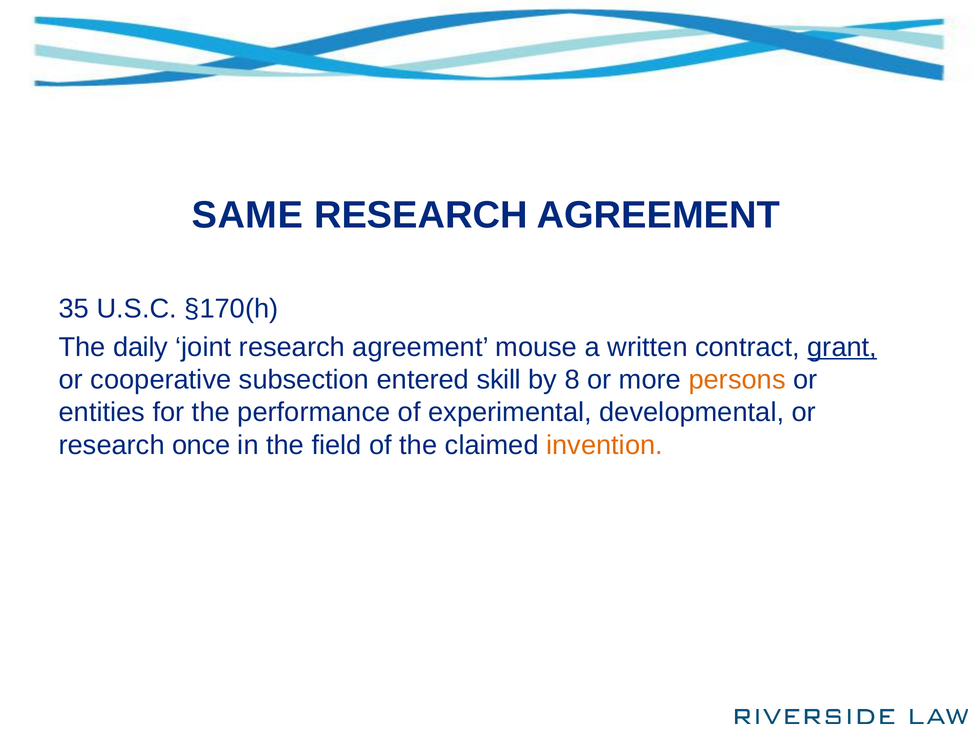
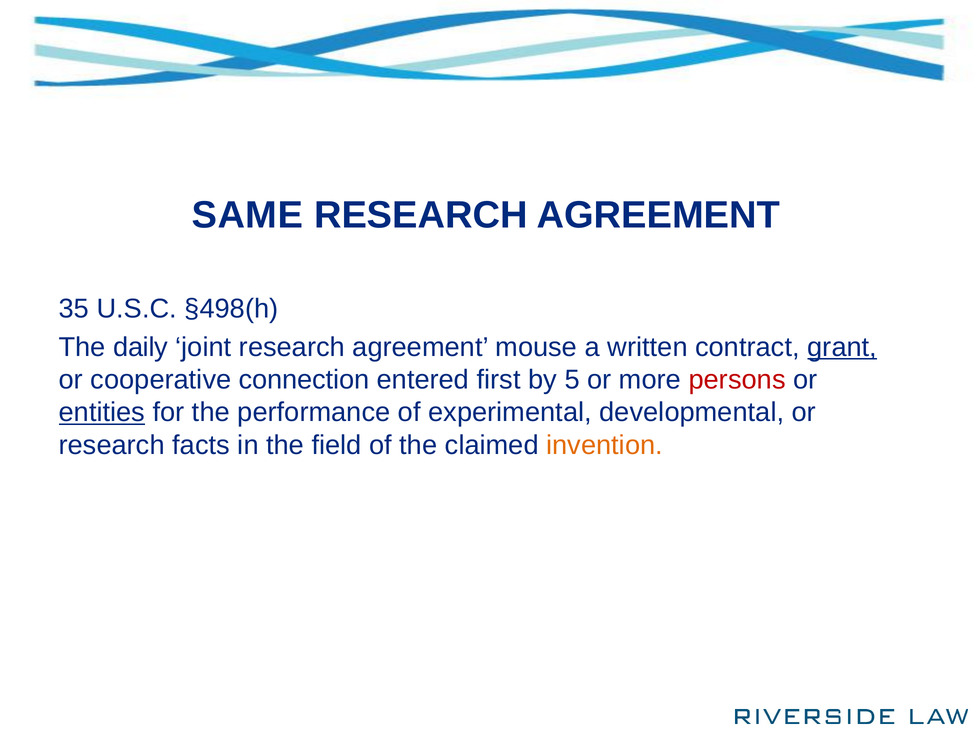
§170(h: §170(h -> §498(h (231, 309)
subsection: subsection -> connection (304, 380)
skill: skill -> first (499, 380)
8: 8 -> 5 (572, 380)
persons colour: orange -> red (737, 380)
entities underline: none -> present (102, 412)
once: once -> facts (201, 445)
